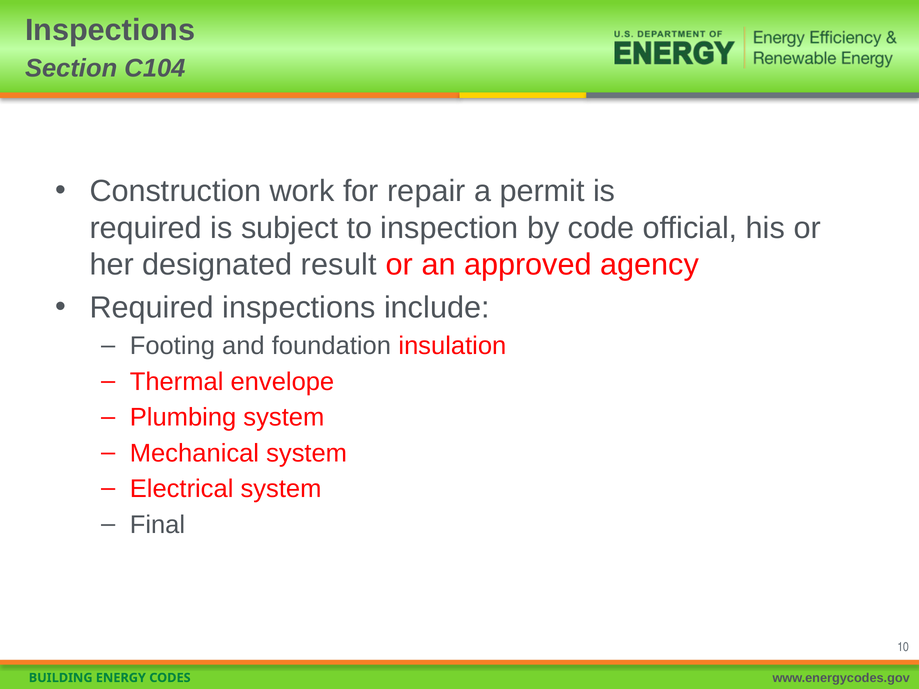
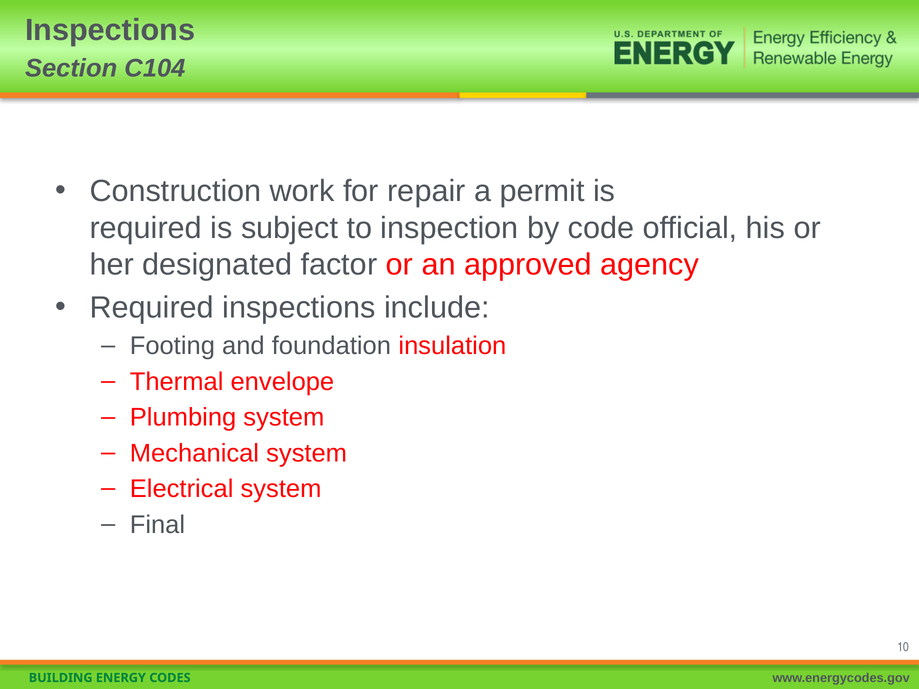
result: result -> factor (339, 265)
